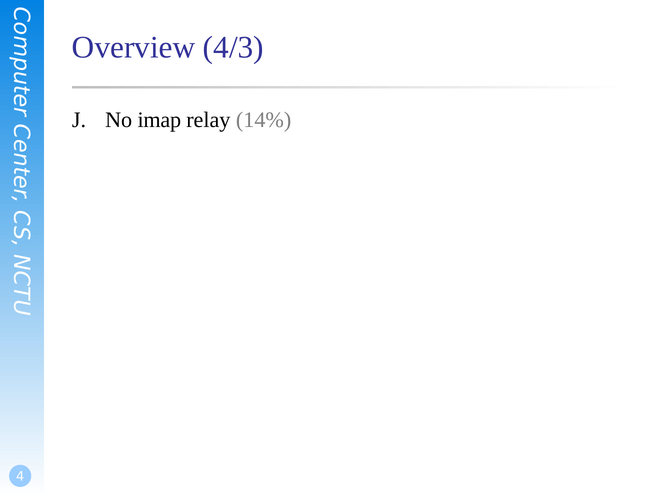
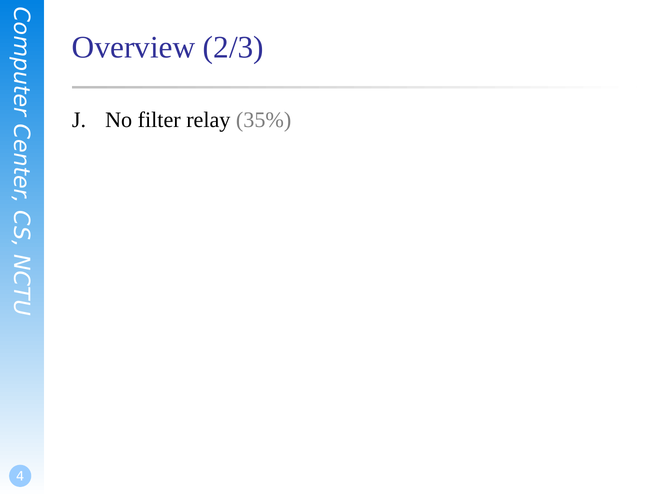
4/3: 4/3 -> 2/3 (233, 47)
imap: imap -> filter (159, 120)
14%: 14% -> 35% (264, 120)
